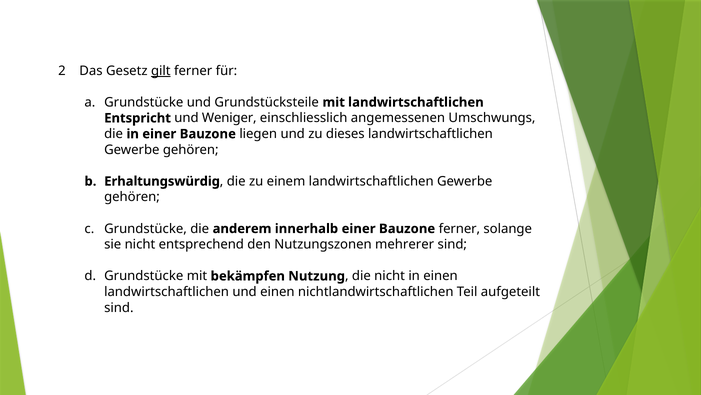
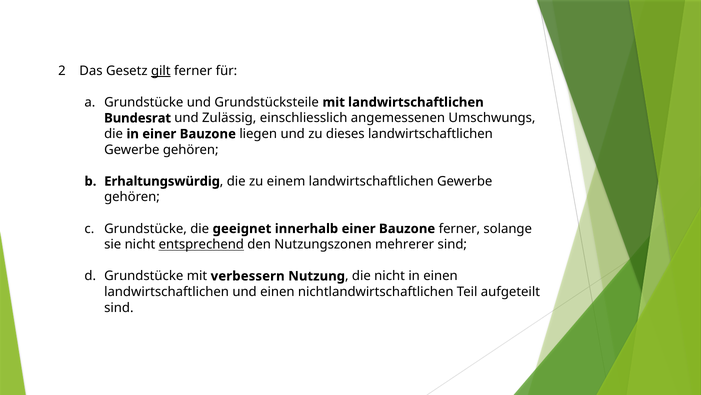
Entspricht: Entspricht -> Bundesrat (138, 118)
Weniger: Weniger -> Zulässig (229, 118)
anderem: anderem -> geeignet (242, 228)
entsprechend underline: none -> present (201, 244)
bekämpfen: bekämpfen -> verbessern (248, 276)
